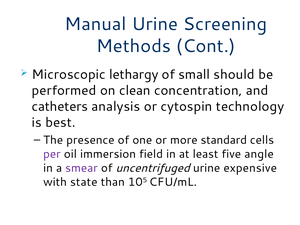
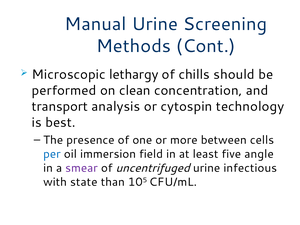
small: small -> chills (194, 75)
catheters: catheters -> transport (60, 107)
standard: standard -> between (224, 140)
per colour: purple -> blue (52, 154)
expensive: expensive -> infectious (250, 168)
